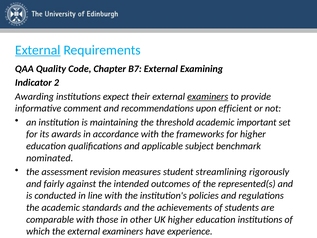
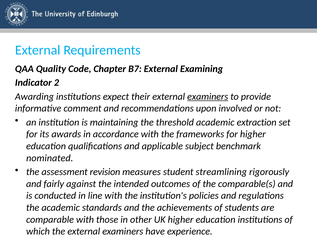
External underline: present -> none (38, 50)
efficient: efficient -> involved (235, 108)
important: important -> extraction (257, 122)
represented(s: represented(s -> comparable(s (247, 184)
